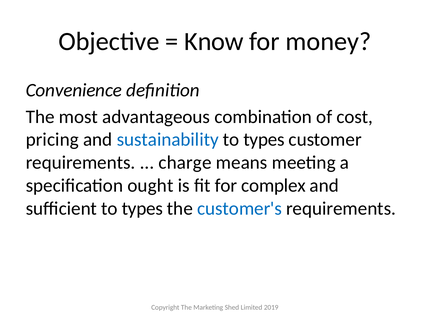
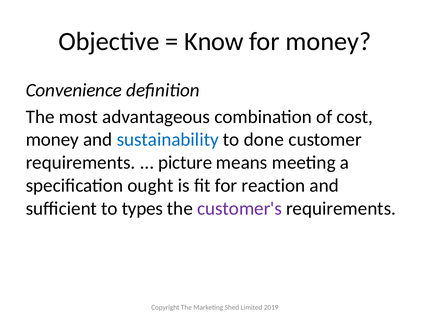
pricing: pricing -> money (52, 140)
types: types -> done (264, 140)
charge: charge -> picture (185, 163)
complex: complex -> reaction (273, 186)
customer's colour: blue -> purple (240, 209)
